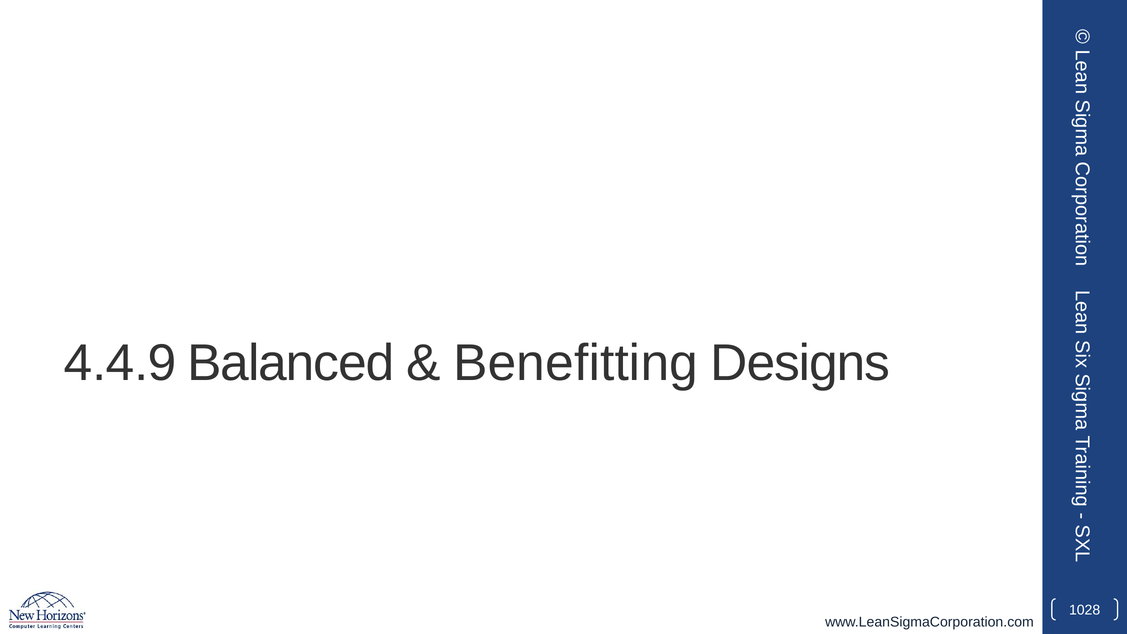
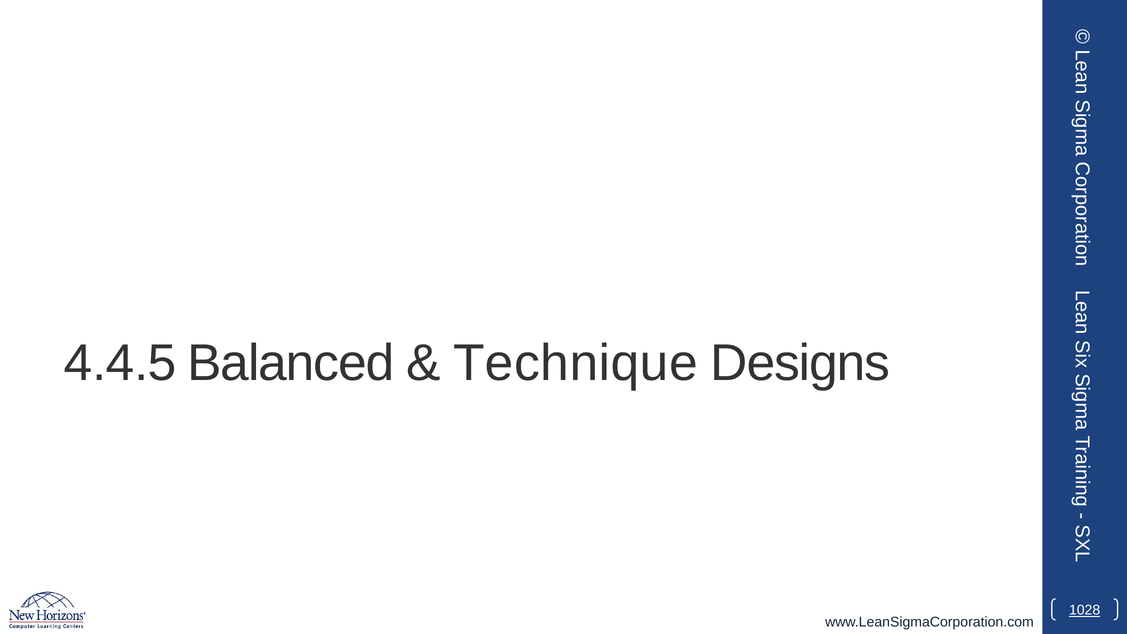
4.4.9: 4.4.9 -> 4.4.5 (120, 363)
Benefitting: Benefitting -> Technique (575, 363)
1028 underline: none -> present (1085, 610)
